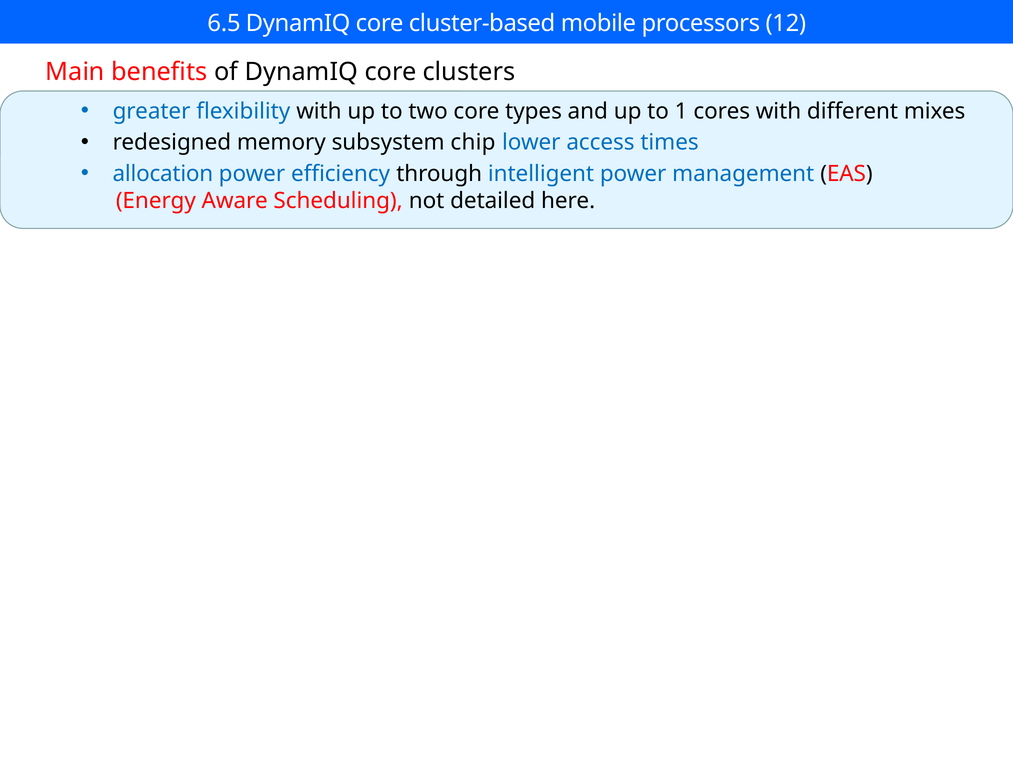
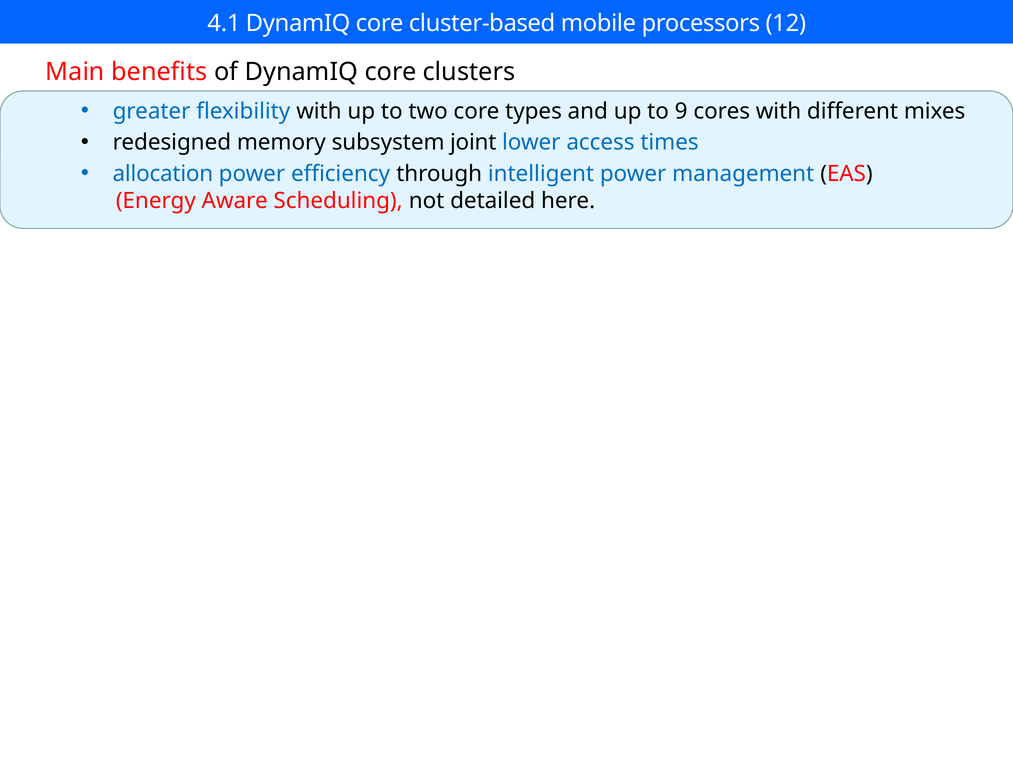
6.5: 6.5 -> 4.1 (224, 23)
1: 1 -> 9 (681, 111)
chip: chip -> joint (473, 142)
